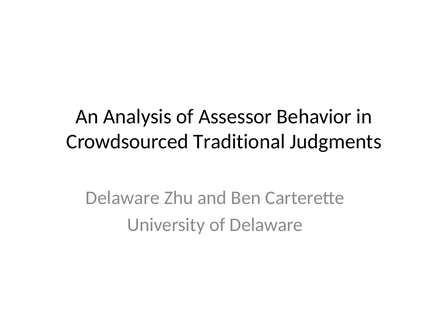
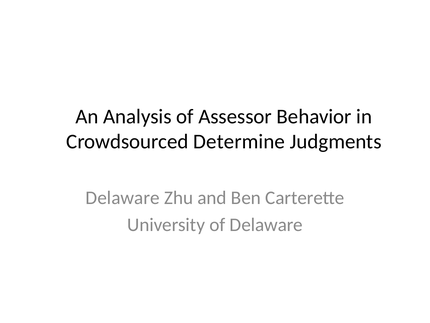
Traditional: Traditional -> Determine (239, 141)
